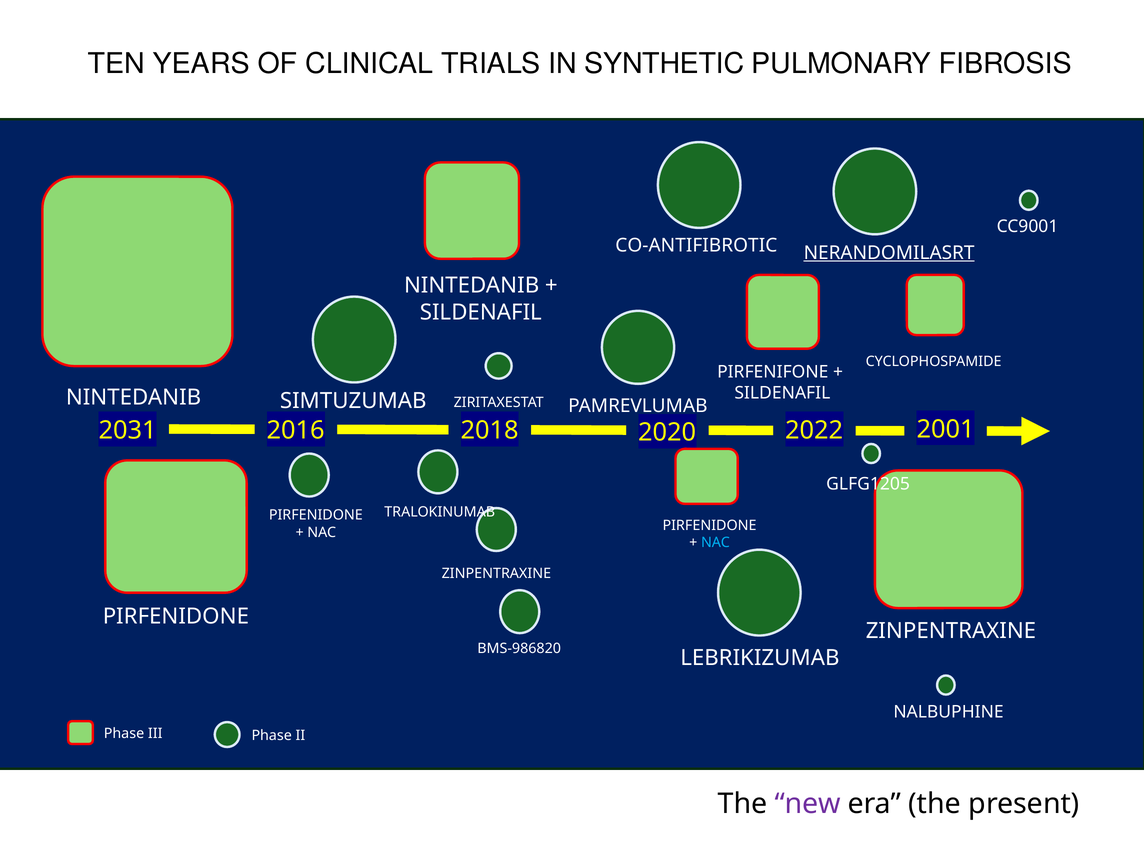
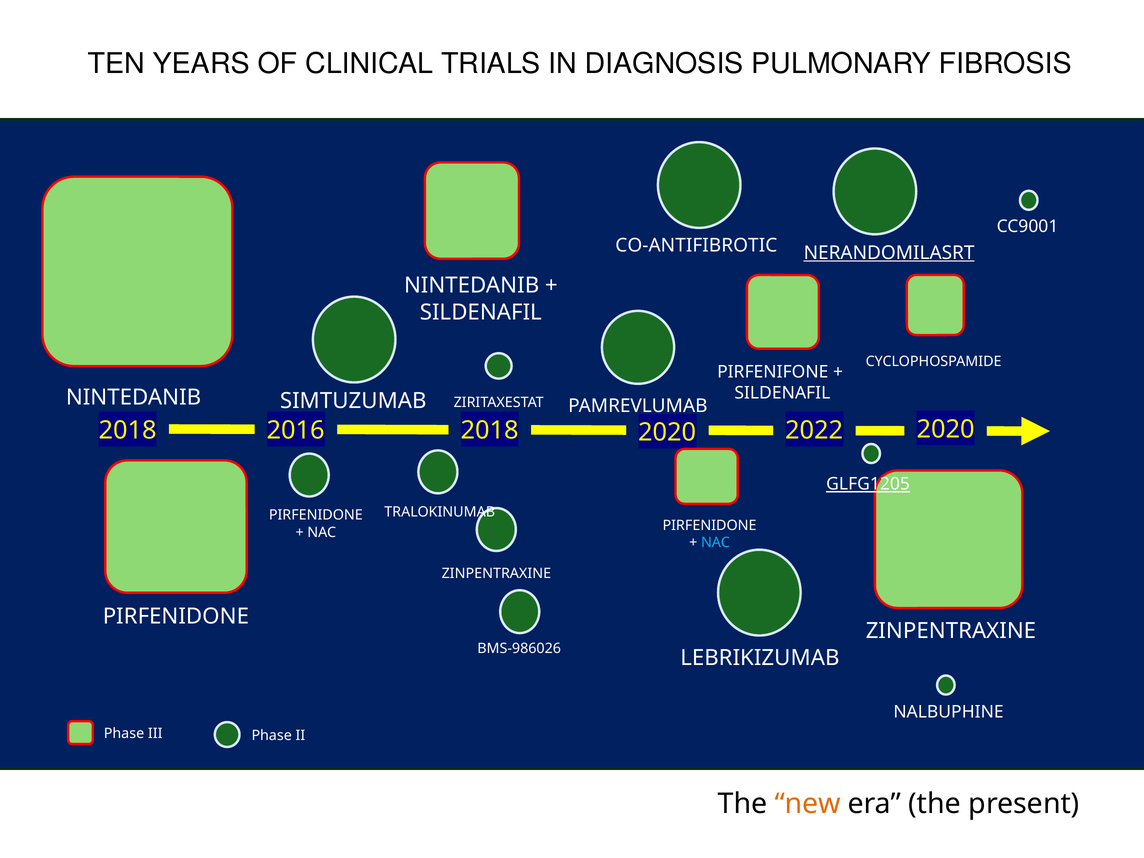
SYNTHETIC: SYNTHETIC -> DIAGNOSIS (664, 64)
2031: 2031 -> 2018 (128, 430)
2020 2001: 2001 -> 2020 (946, 429)
GLFG1205 underline: none -> present (868, 484)
BMS-986820: BMS-986820 -> BMS-986026 (519, 648)
new colour: purple -> orange (808, 804)
